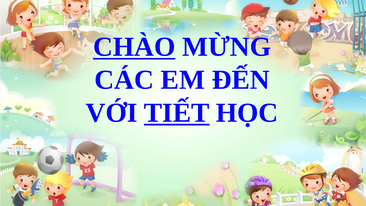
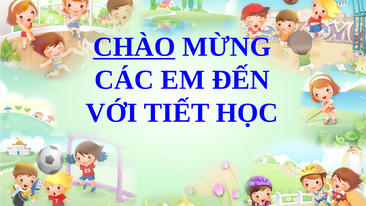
TIẾT underline: present -> none (177, 113)
